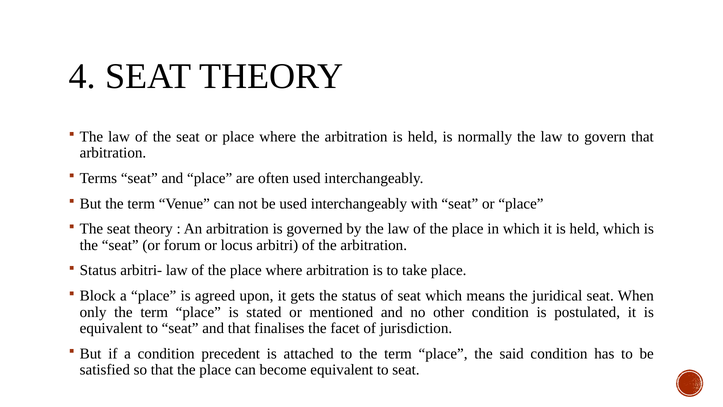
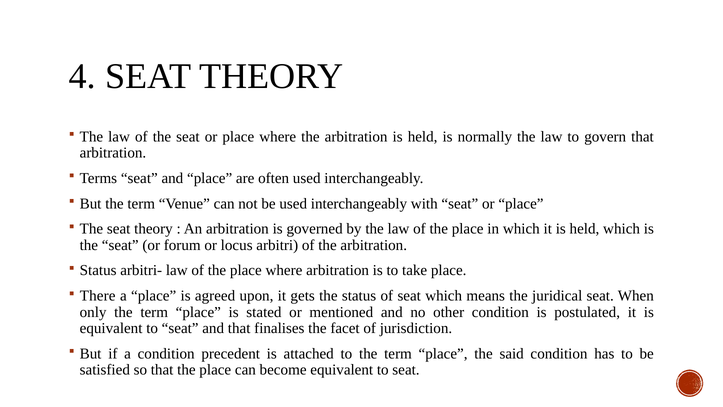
Block: Block -> There (98, 296)
